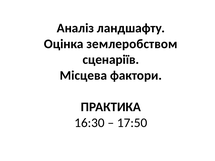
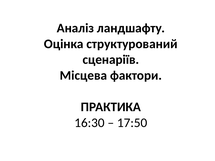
землеробством: землеробством -> структурований (132, 44)
